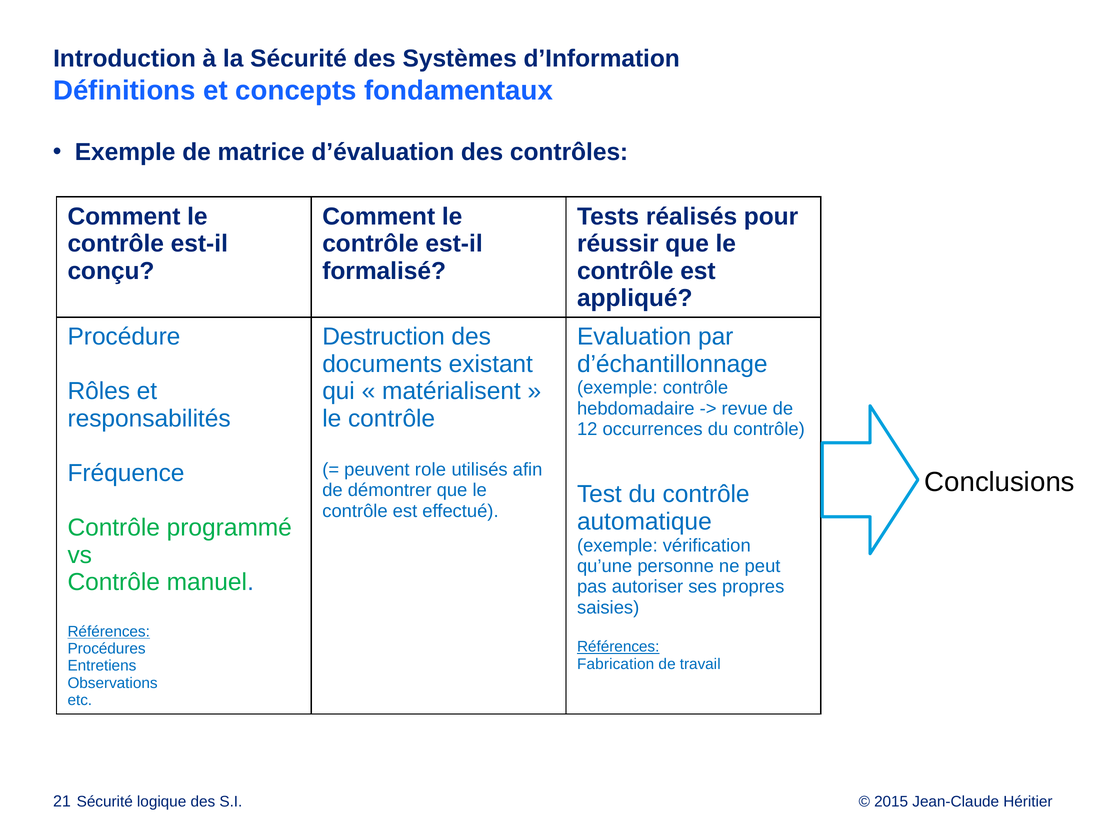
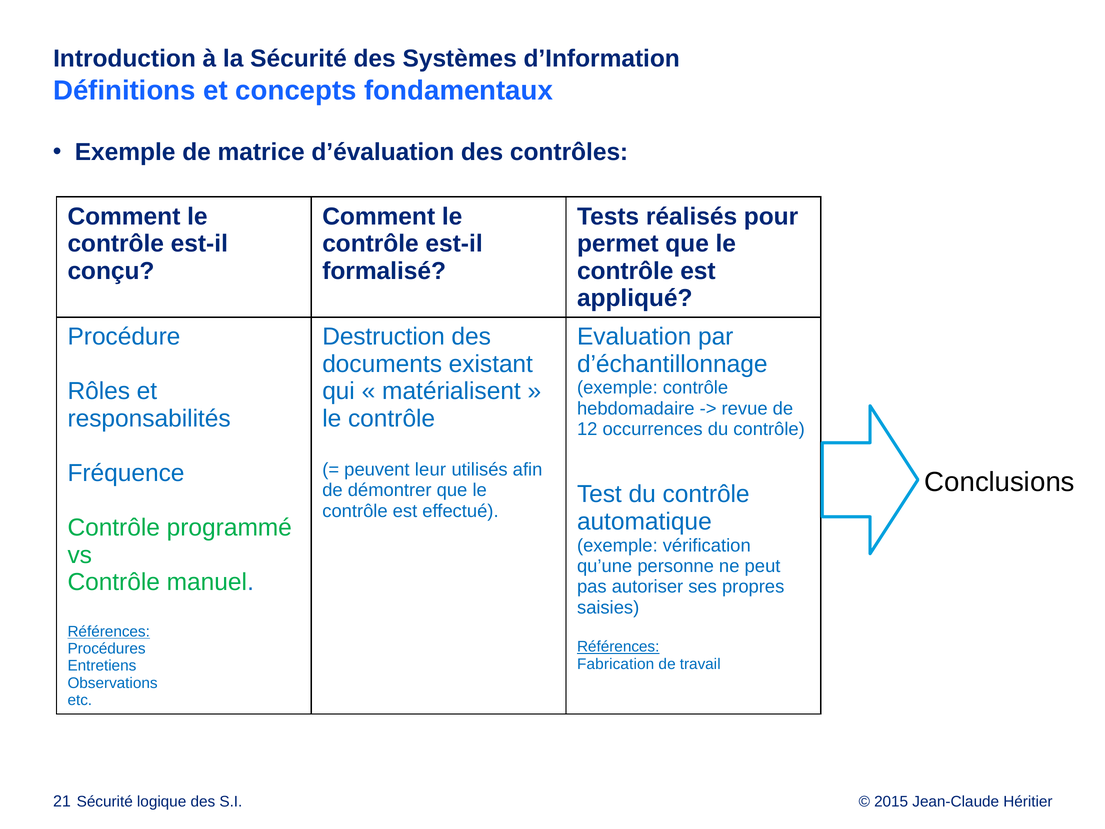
réussir: réussir -> permet (618, 244)
role: role -> leur (430, 470)
